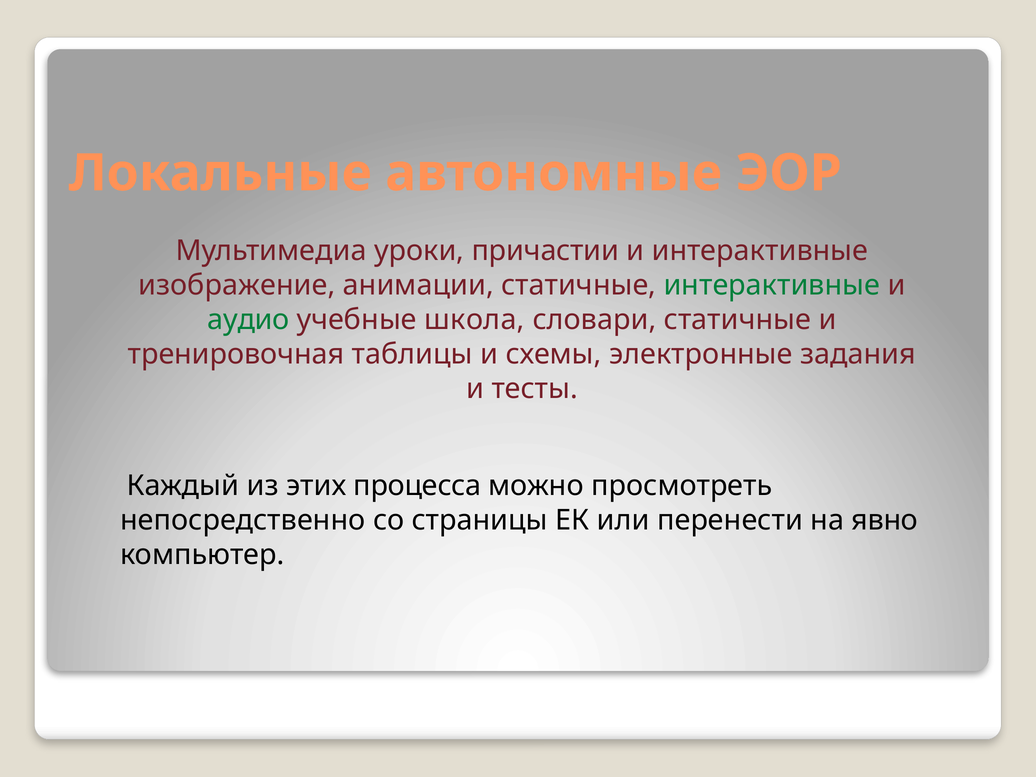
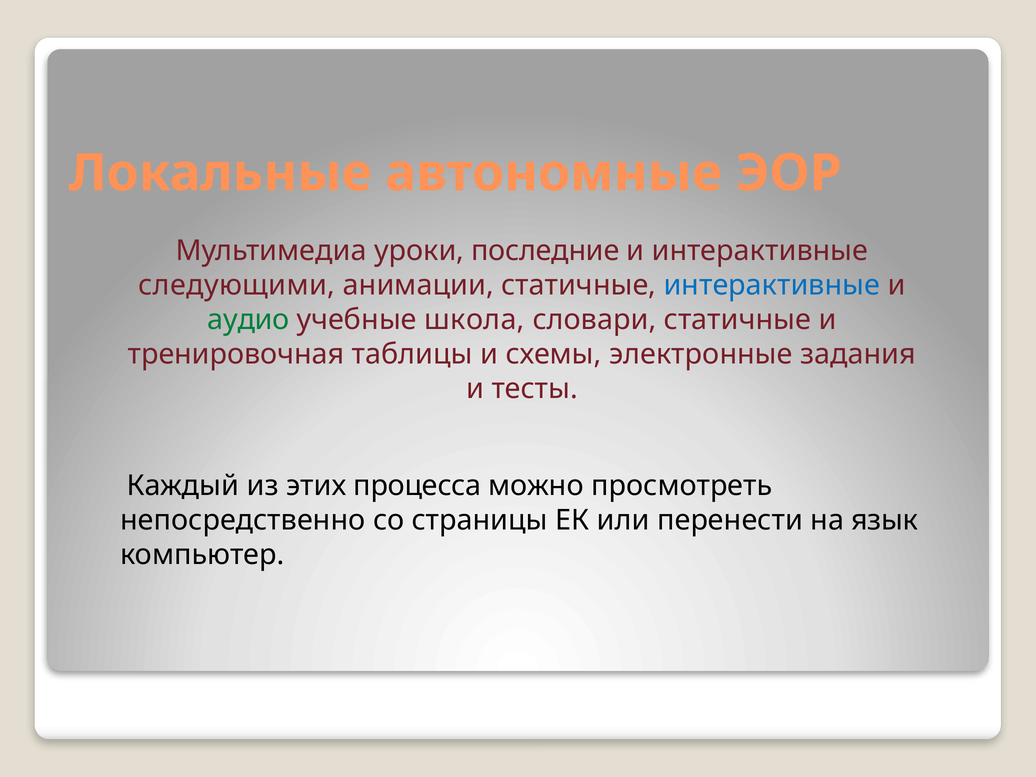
причастии: причастии -> последние (545, 251)
изображение: изображение -> следующими (237, 285)
интерактивные colour: green -> blue (772, 285)
явно: явно -> язык (885, 520)
